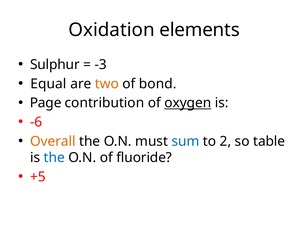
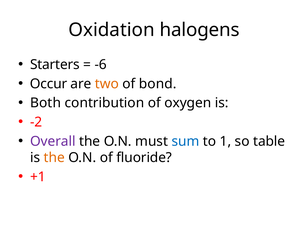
elements: elements -> halogens (200, 30)
Sulphur: Sulphur -> Starters (55, 65)
-3: -3 -> -6 (101, 65)
Equal: Equal -> Occur (49, 84)
Page: Page -> Both (46, 103)
oxygen underline: present -> none (188, 103)
-6: -6 -> -2 (36, 122)
Overall colour: orange -> purple (53, 141)
2: 2 -> 1 (225, 141)
the colour: blue -> orange (54, 158)
+5: +5 -> +1 (38, 177)
